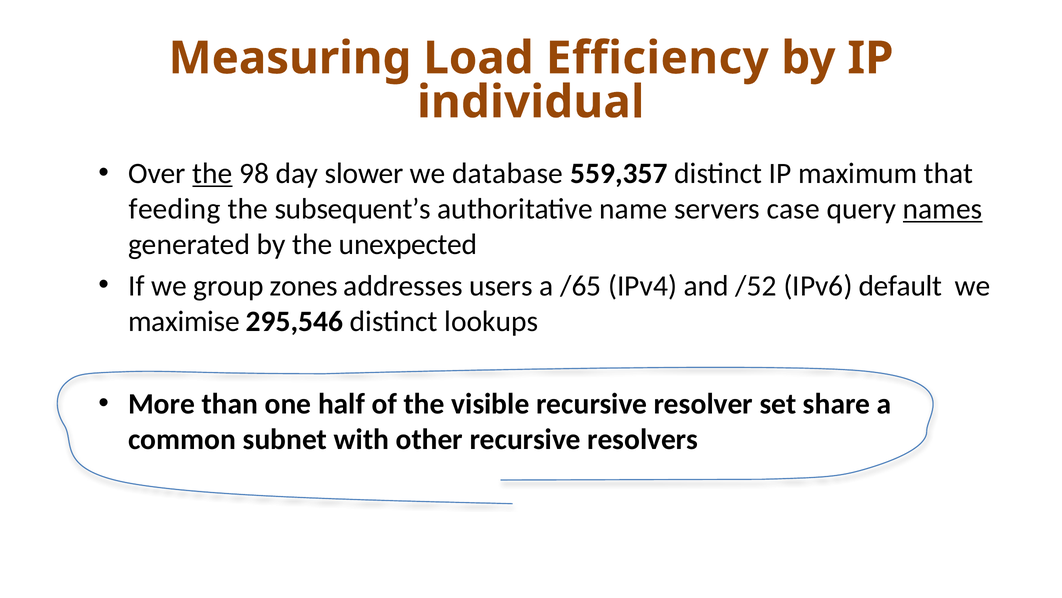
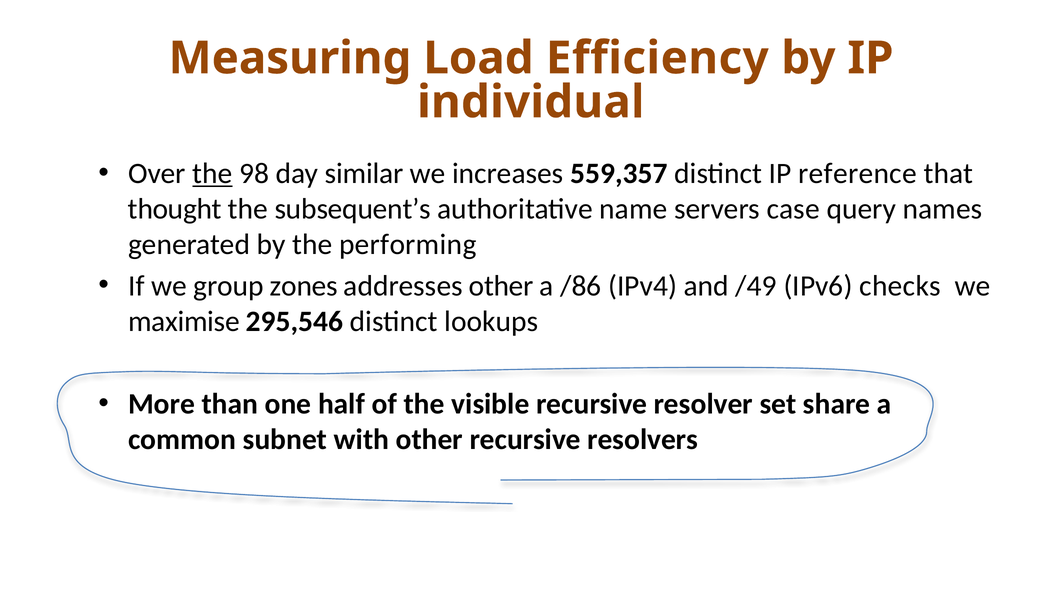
slower: slower -> similar (364, 173)
database: database -> increases (508, 173)
maximum: maximum -> reference (858, 173)
feeding: feeding -> thought (175, 209)
names underline: present -> none (943, 209)
unexpected: unexpected -> performing (408, 244)
addresses users: users -> other (501, 286)
/65: /65 -> /86 (581, 286)
/52: /52 -> /49 (756, 286)
default: default -> checks (900, 286)
